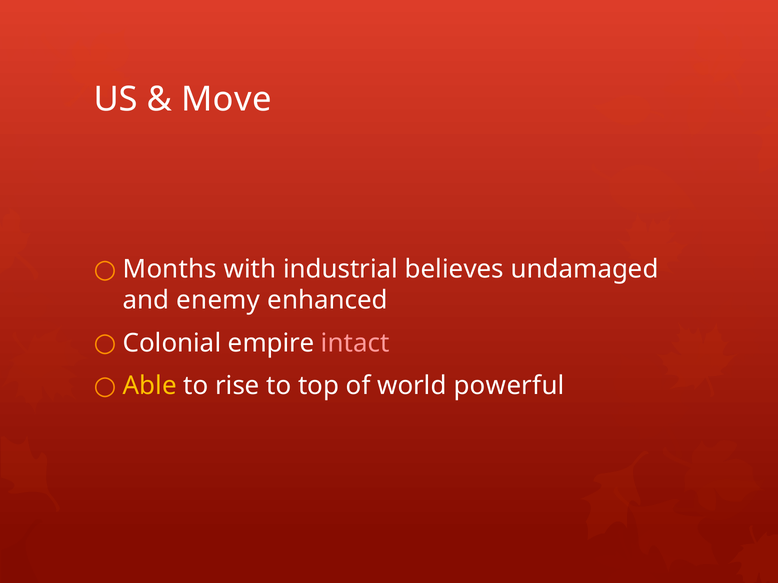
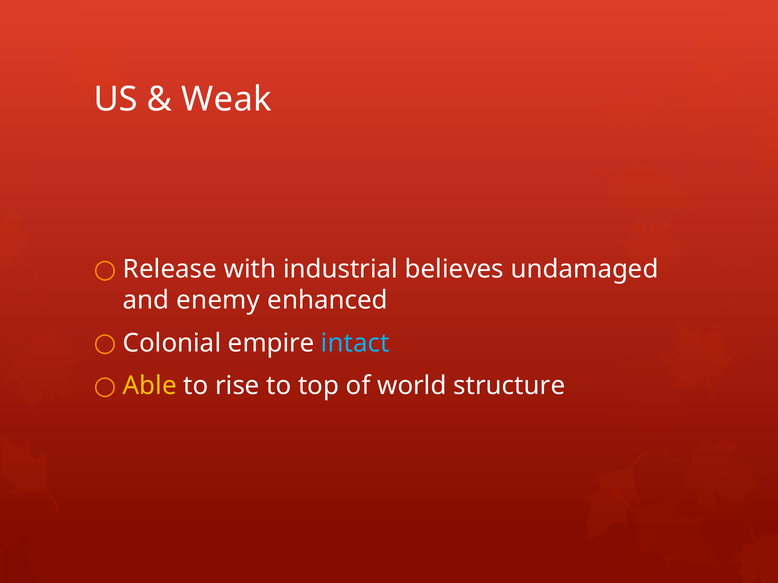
Move: Move -> Weak (226, 99)
Months: Months -> Release (170, 270)
intact colour: pink -> light blue (355, 343)
powerful: powerful -> structure (509, 386)
